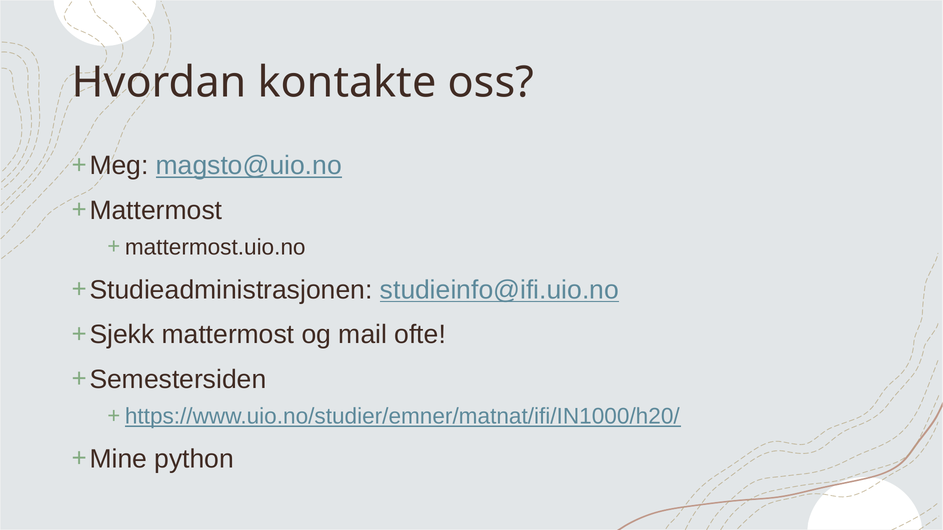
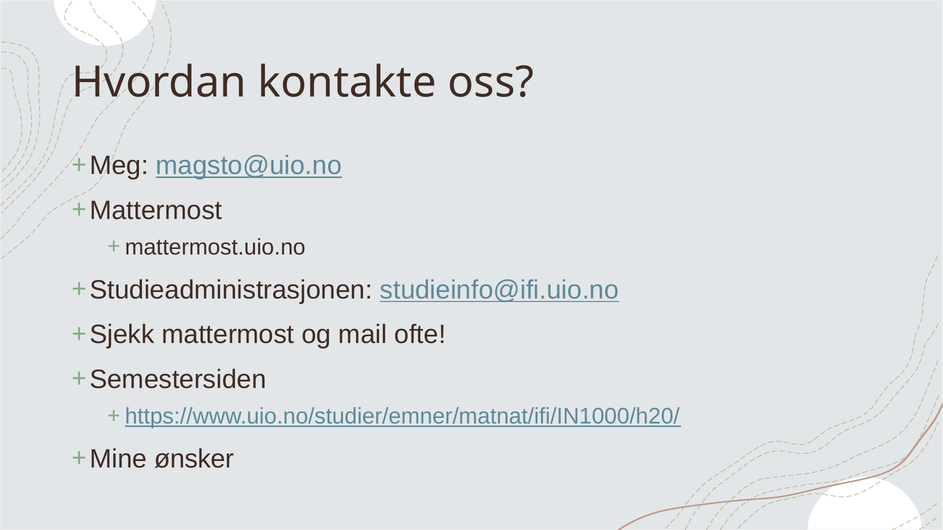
python: python -> ønsker (194, 459)
